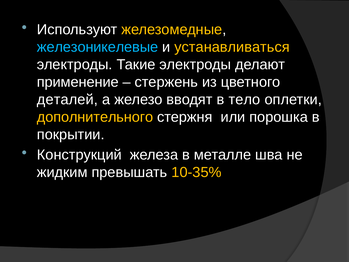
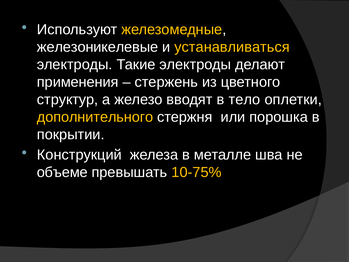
железоникелевые colour: light blue -> white (98, 47)
применение: применение -> применения (78, 82)
деталей: деталей -> структур (68, 99)
жидким: жидким -> объеме (62, 172)
10-35%: 10-35% -> 10-75% (197, 172)
